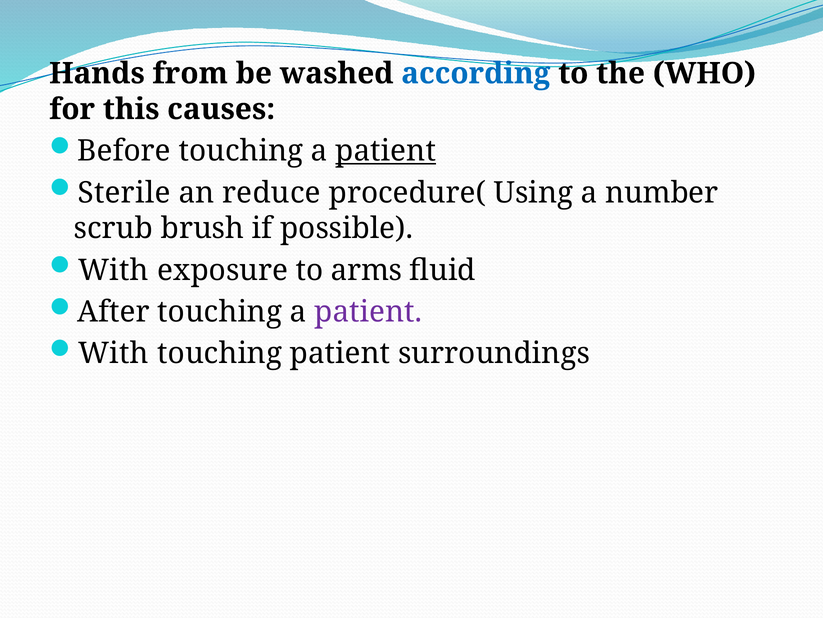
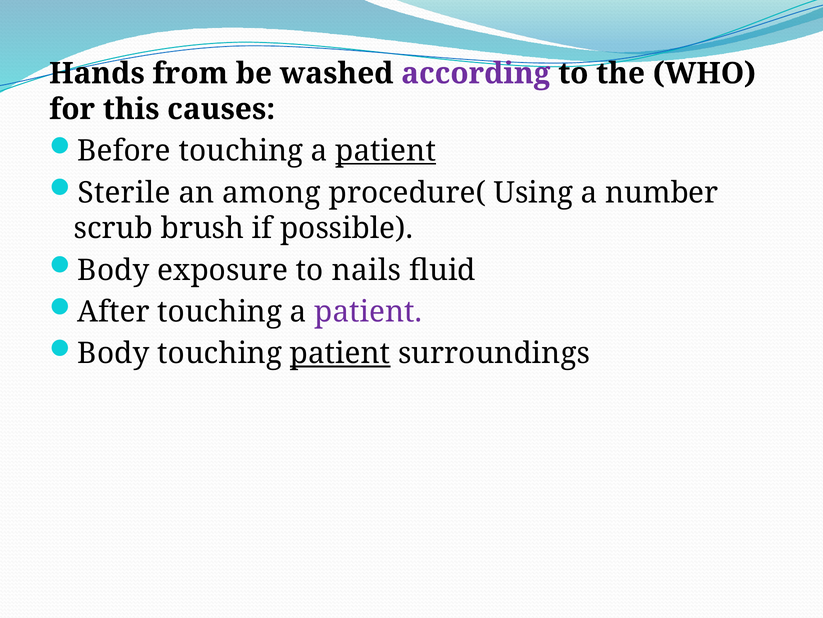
according colour: blue -> purple (476, 73)
reduce: reduce -> among (271, 192)
With: With -> Body (114, 270)
arms: arms -> nails (366, 270)
With: With -> Body (114, 353)
patient underline: none -> present (340, 353)
